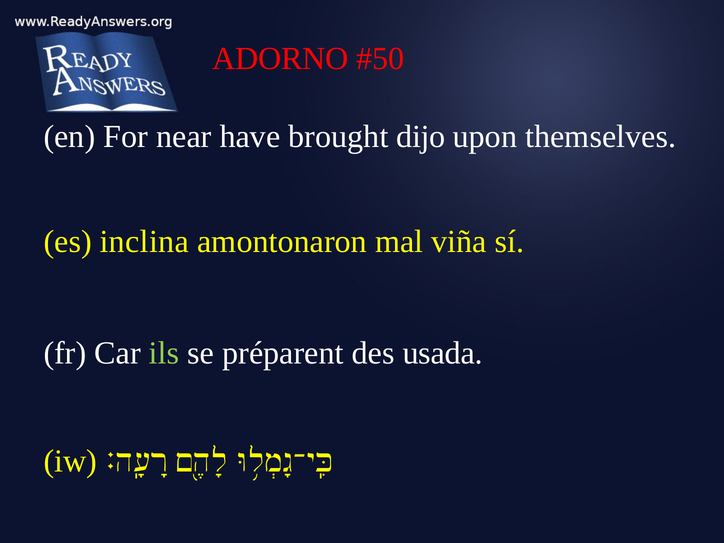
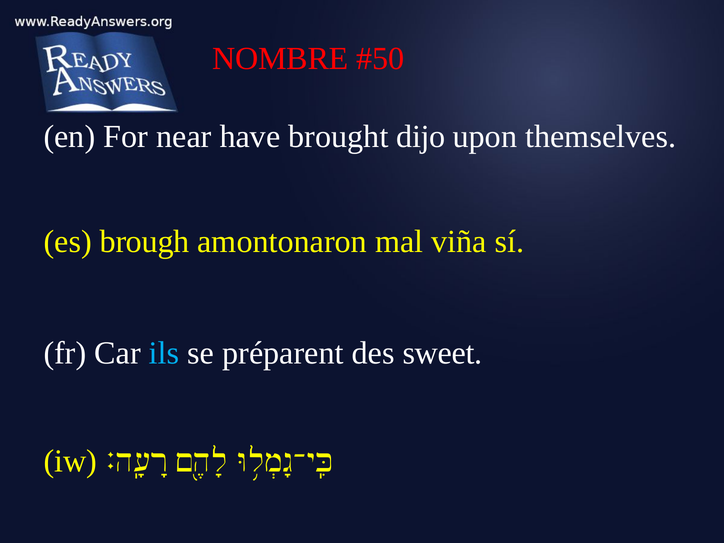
ADORNO: ADORNO -> NOMBRE (280, 59)
inclina: inclina -> brough (145, 242)
ils colour: light green -> light blue (164, 353)
usada: usada -> sweet (443, 353)
